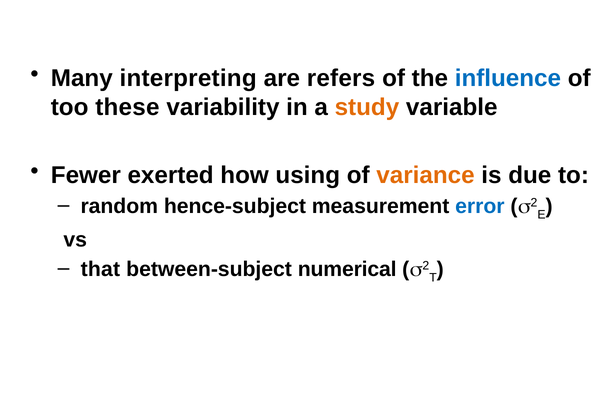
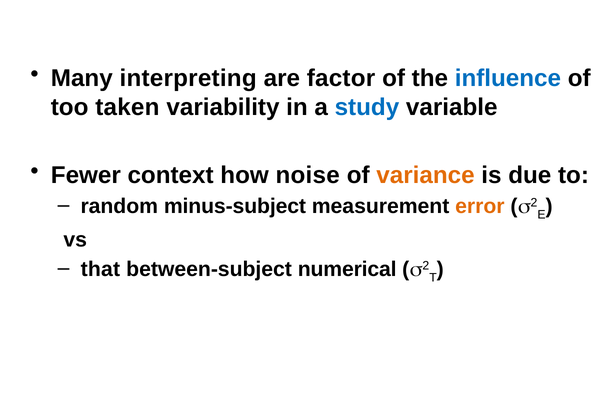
refers: refers -> factor (341, 78)
these: these -> taken (127, 107)
study colour: orange -> blue (367, 107)
exerted: exerted -> context (171, 175)
using: using -> noise (308, 175)
hence-subject: hence-subject -> minus-subject (235, 206)
error colour: blue -> orange (480, 206)
